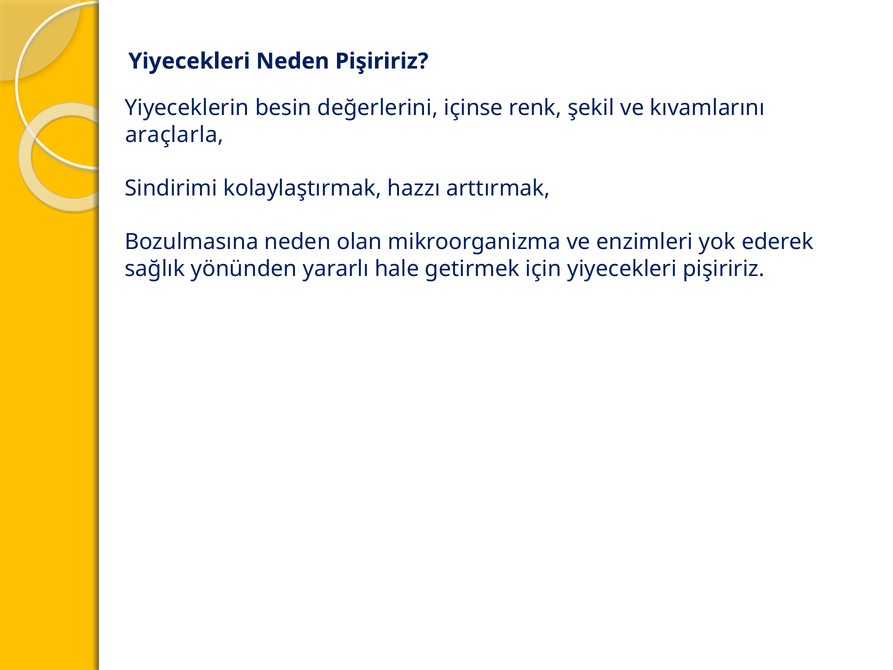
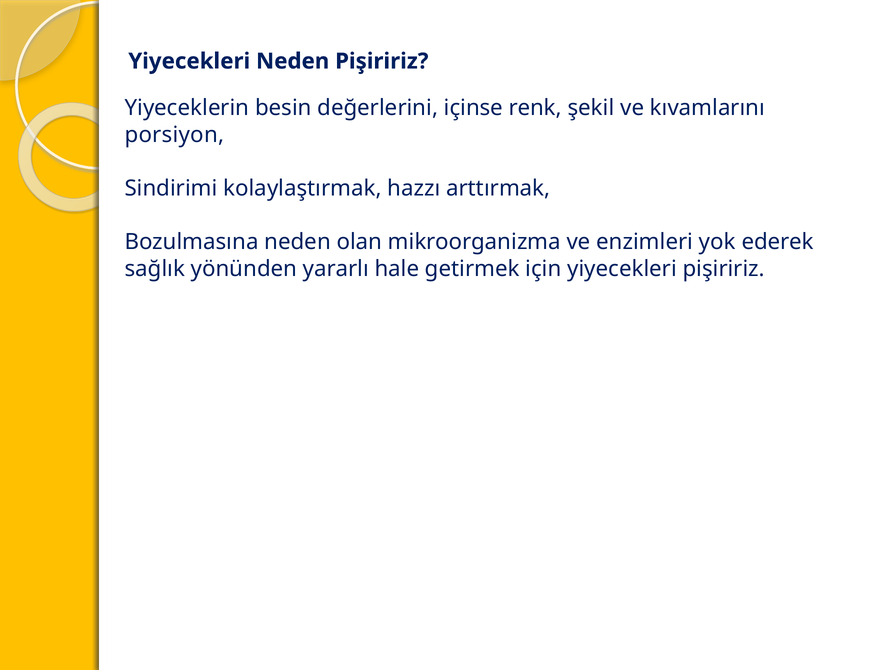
araçlarla: araçlarla -> porsiyon (174, 135)
